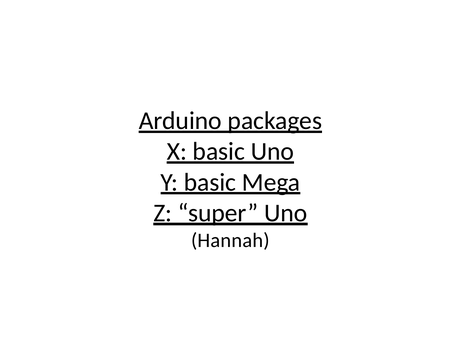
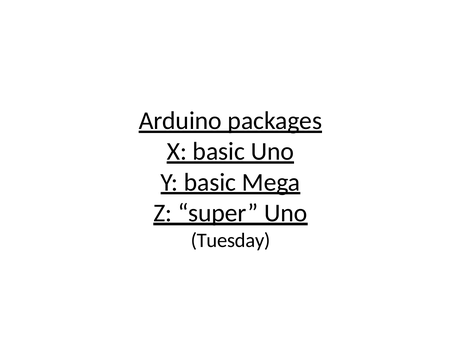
Hannah: Hannah -> Tuesday (231, 240)
